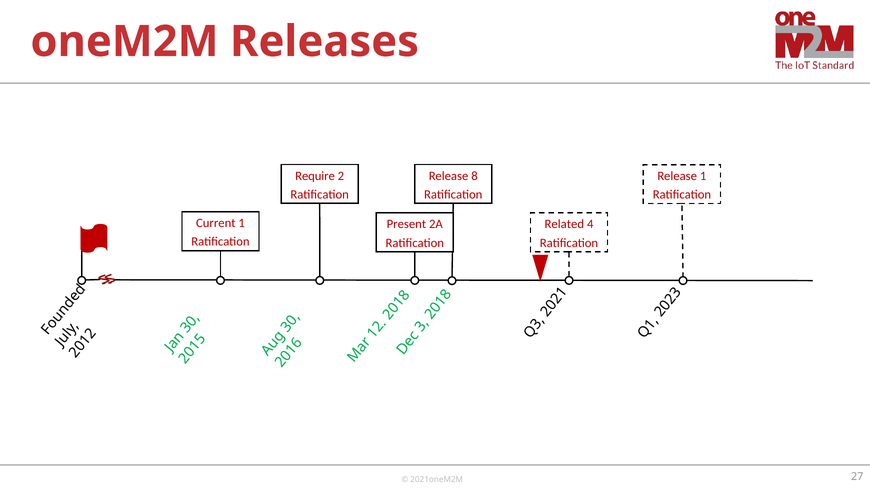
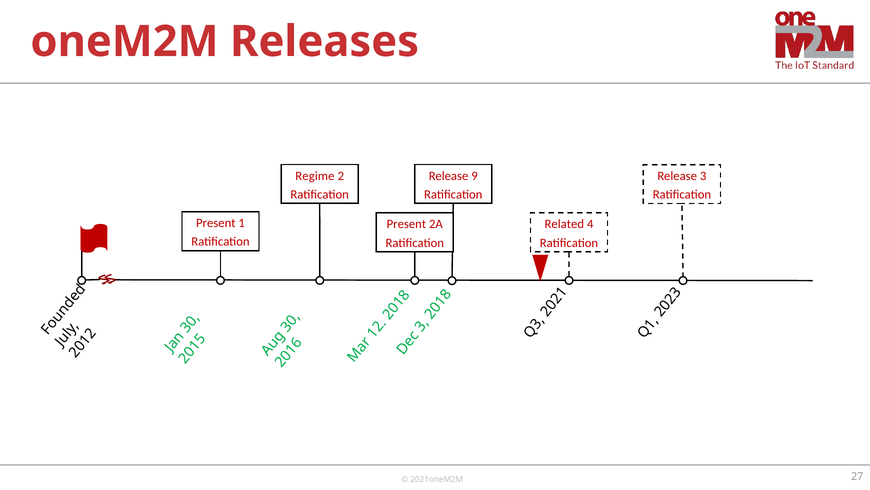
Require: Require -> Regime (315, 176)
Release 8: 8 -> 9 (474, 176)
Release 1: 1 -> 3 (703, 176)
Current: Current -> Present (216, 223)
